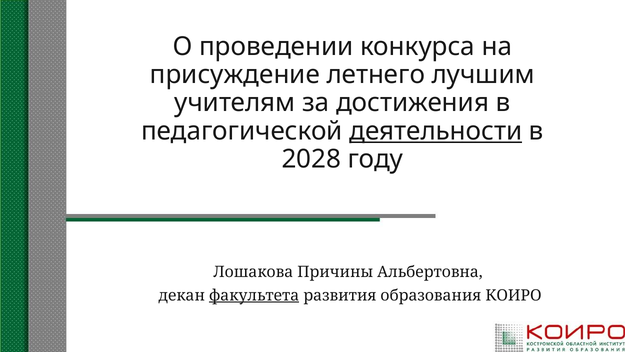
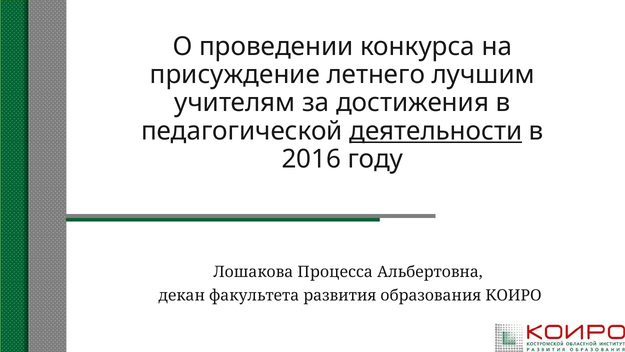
2028: 2028 -> 2016 (311, 159)
Причины: Причины -> Процесса (335, 272)
факультета underline: present -> none (254, 295)
